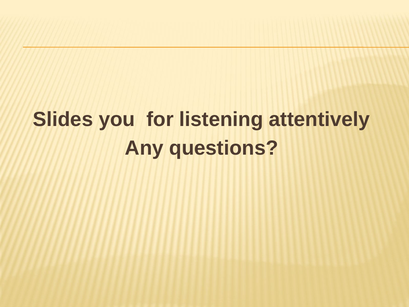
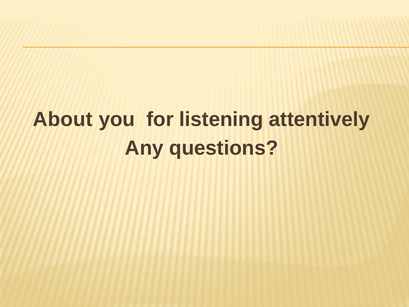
Slides: Slides -> About (63, 119)
